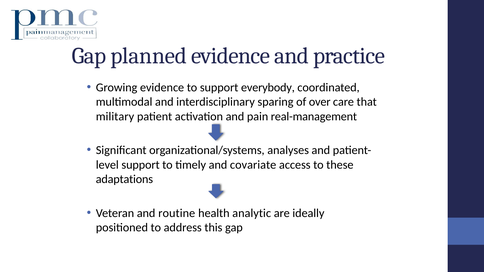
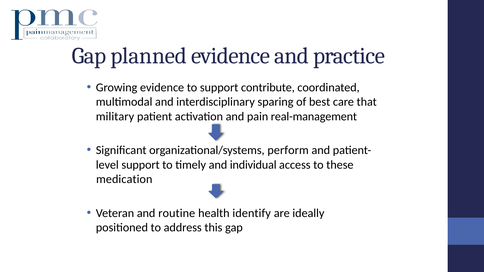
everybody: everybody -> contribute (268, 87)
over: over -> best (320, 102)
analyses: analyses -> perform (288, 150)
covariate: covariate -> individual (253, 165)
adaptations: adaptations -> medication (124, 179)
analytic: analytic -> identify (252, 213)
